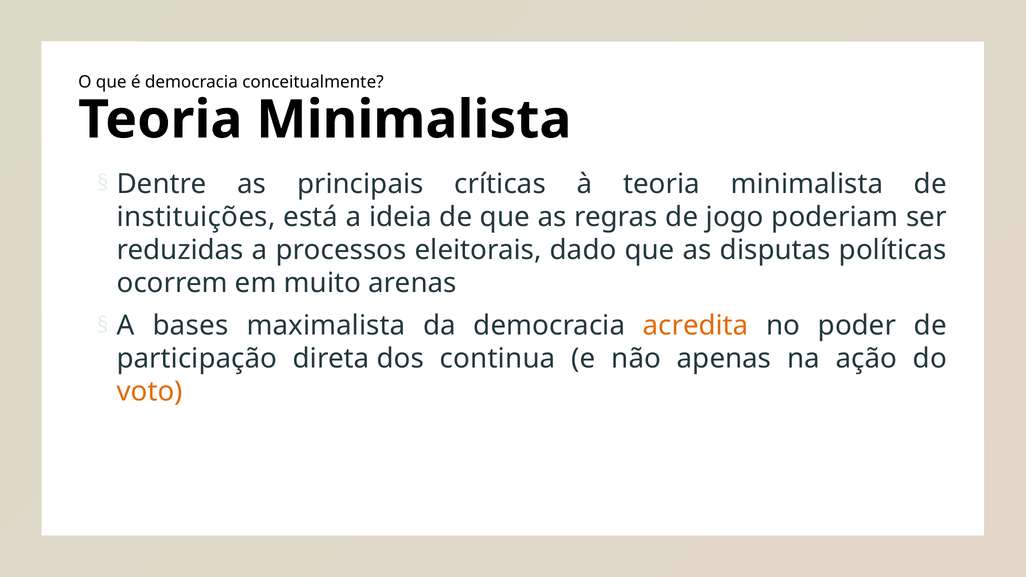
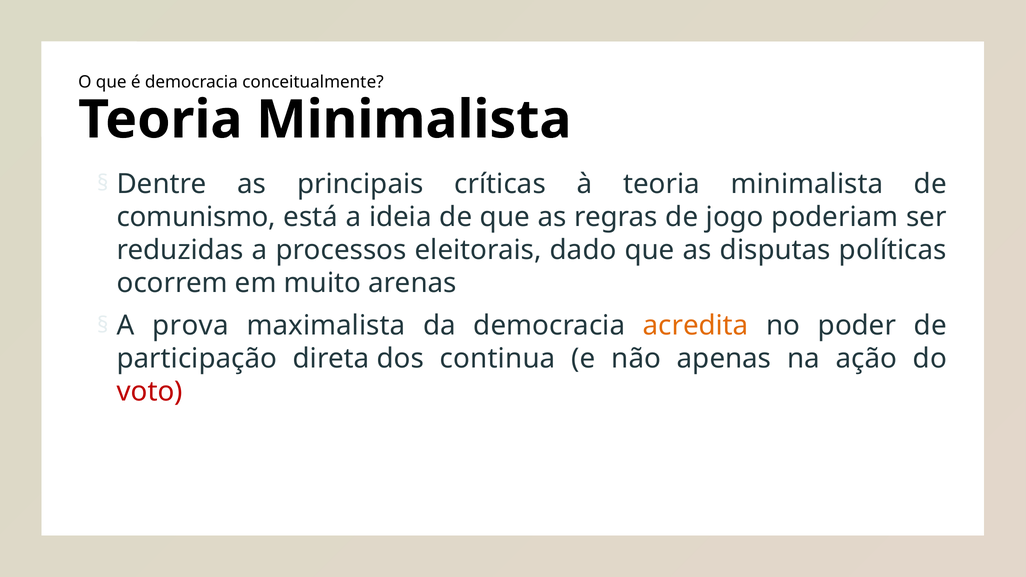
instituições: instituições -> comunismo (196, 217)
bases: bases -> prova (191, 326)
voto colour: orange -> red (150, 392)
